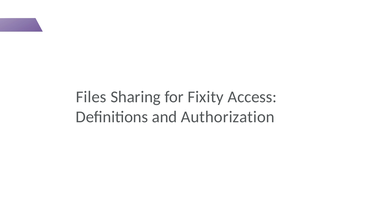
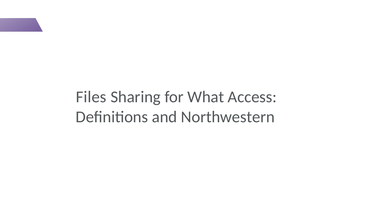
Fixity: Fixity -> What (206, 97)
Authorization: Authorization -> Northwestern (228, 117)
